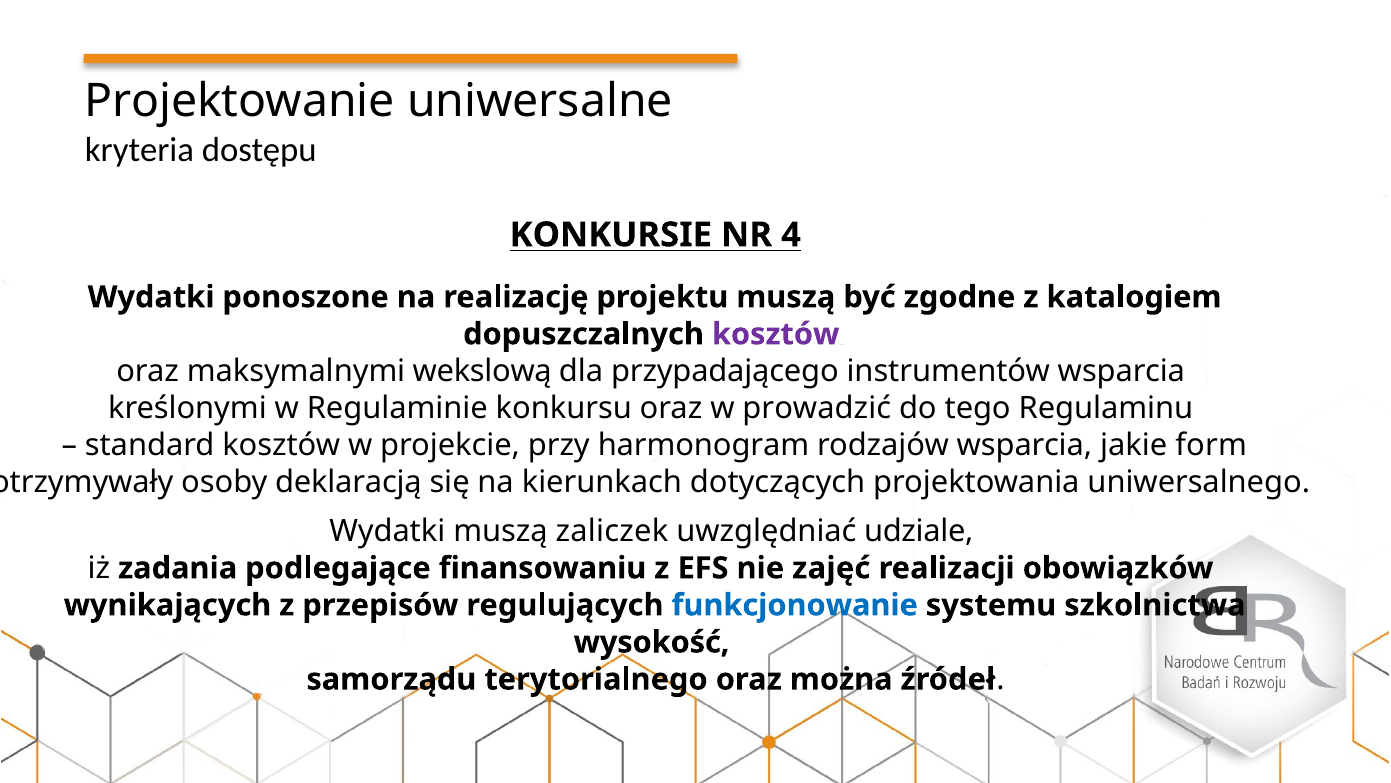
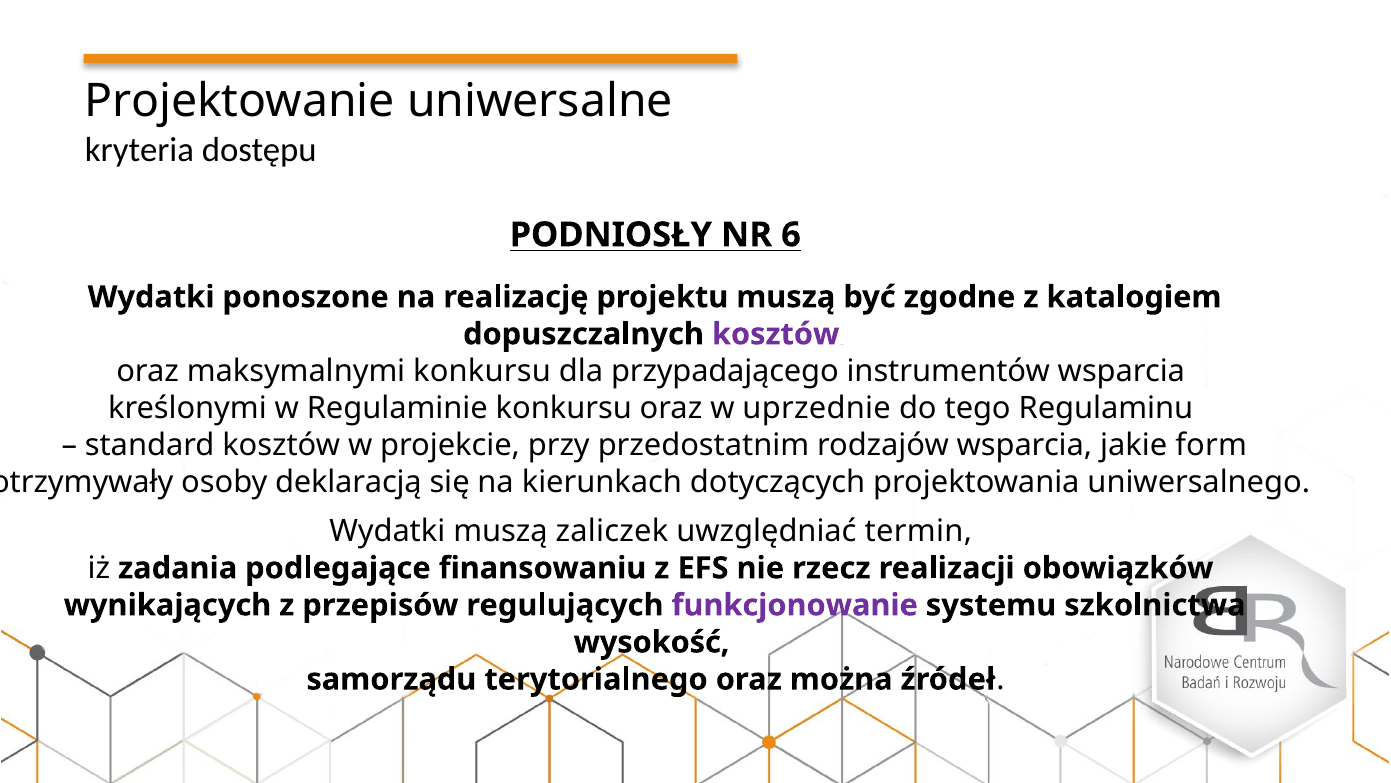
KONKURSIE: KONKURSIE -> PODNIOSŁY (611, 235)
4: 4 -> 6 (791, 235)
maksymalnymi wekslową: wekslową -> konkursu (482, 371)
prowadzić: prowadzić -> uprzednie (817, 408)
harmonogram: harmonogram -> przedostatnim (703, 445)
udziale: udziale -> termin (918, 531)
zajęć: zajęć -> rzecz (831, 568)
funkcjonowanie colour: blue -> purple (795, 605)
